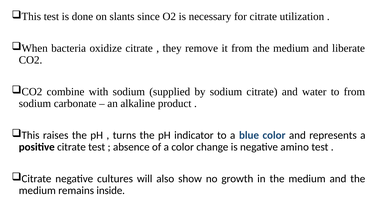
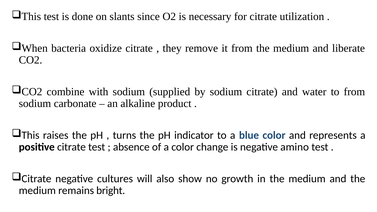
inside: inside -> bright (111, 191)
